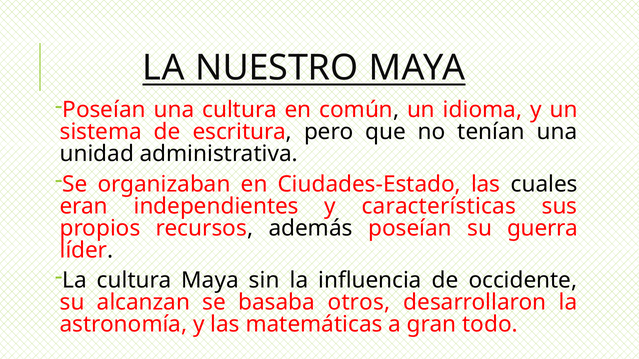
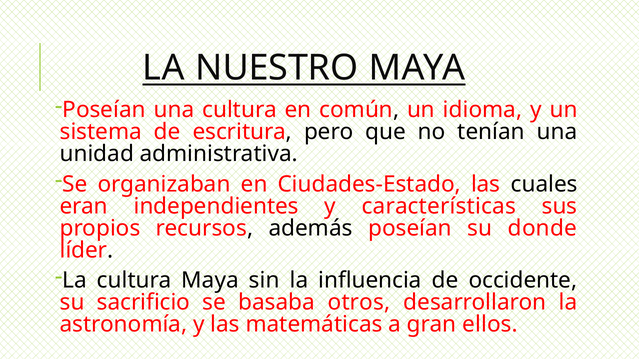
guerra: guerra -> donde (542, 228)
alcanzan: alcanzan -> sacrificio (144, 303)
todo: todo -> ellos (490, 325)
